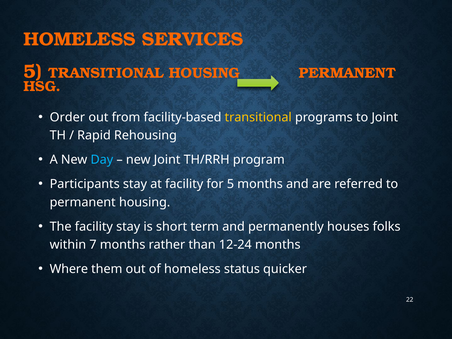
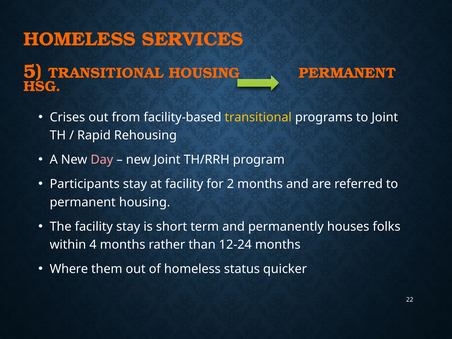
Order: Order -> Crises (67, 117)
Day colour: light blue -> pink (102, 160)
for 5: 5 -> 2 (230, 184)
7: 7 -> 4 (93, 245)
